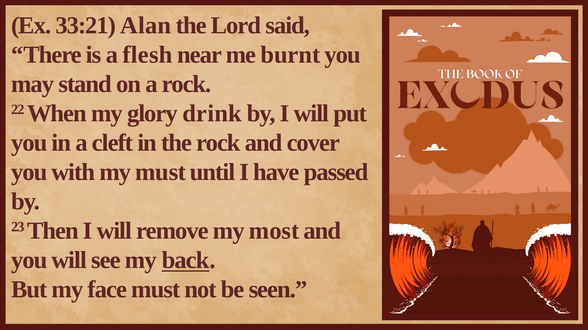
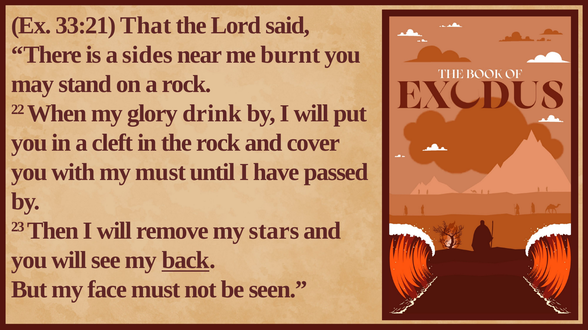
Alan: Alan -> That (146, 26)
flesh: flesh -> sides (148, 55)
most: most -> stars (274, 231)
